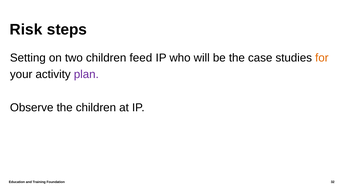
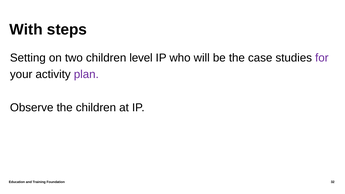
Risk: Risk -> With (26, 29)
feed: feed -> level (141, 58)
for colour: orange -> purple (322, 58)
